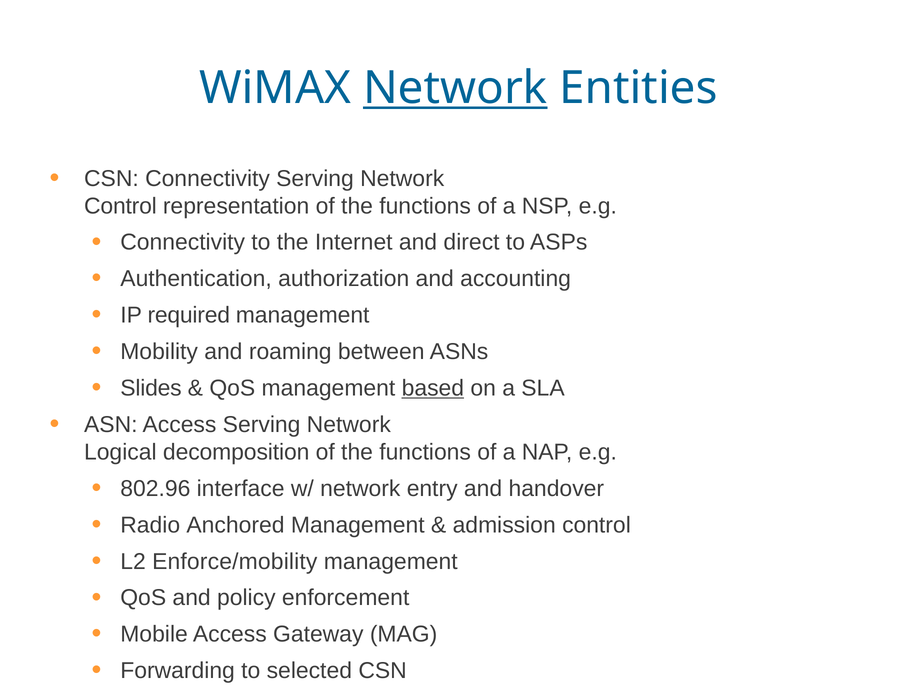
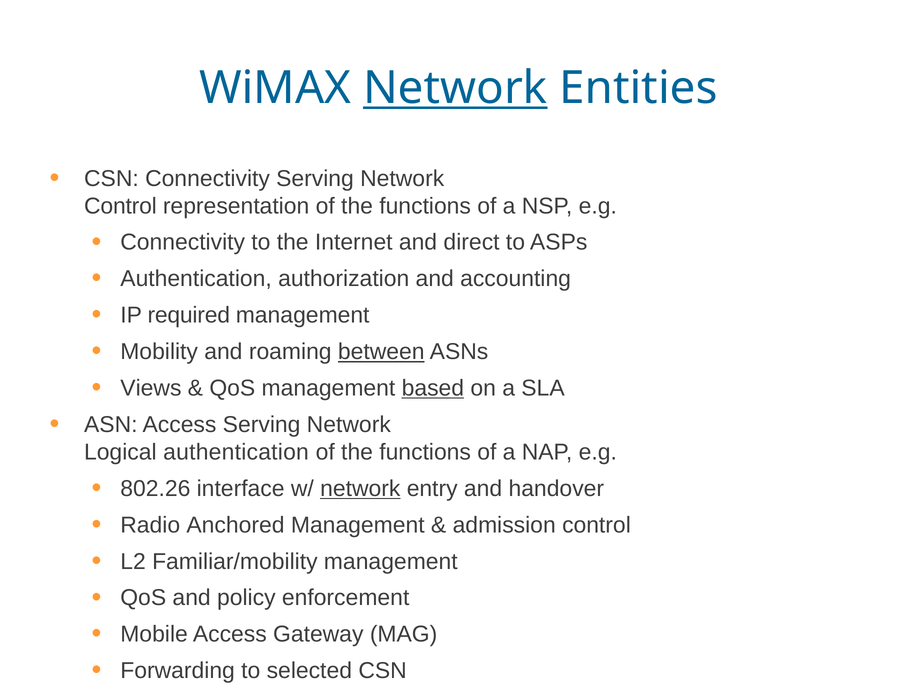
between underline: none -> present (381, 352)
Slides: Slides -> Views (151, 388)
Logical decomposition: decomposition -> authentication (236, 452)
802.96: 802.96 -> 802.26 (155, 488)
network underline: none -> present (360, 488)
Enforce/mobility: Enforce/mobility -> Familiar/mobility (235, 561)
